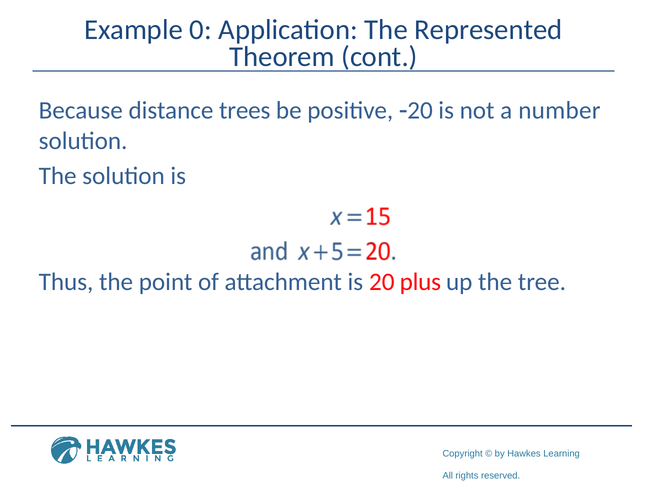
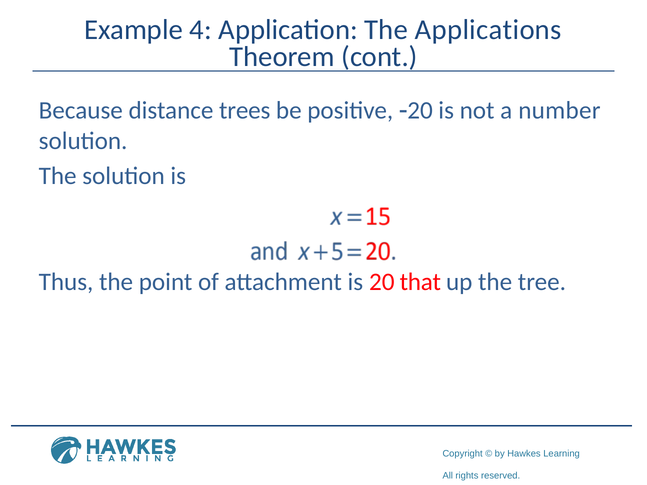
0: 0 -> 4 (201, 30)
Represented: Represented -> Applications (488, 30)
plus: plus -> that (420, 282)
